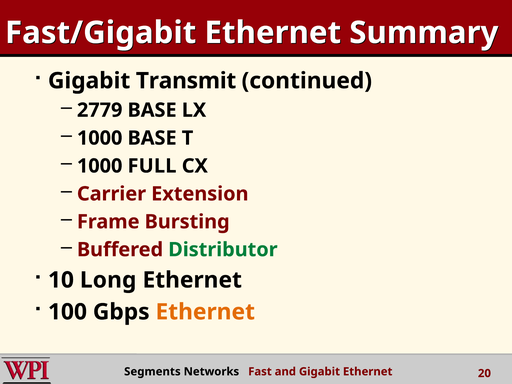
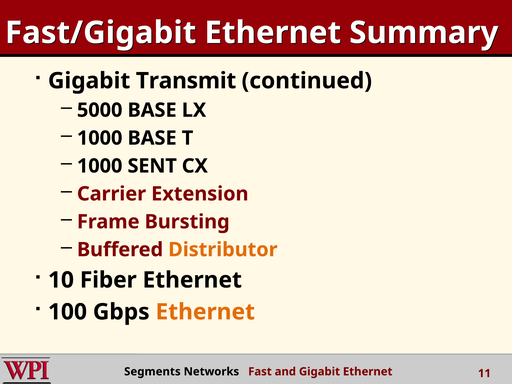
2779: 2779 -> 5000 (100, 110)
FULL: FULL -> SENT (152, 166)
Distributor colour: green -> orange (223, 250)
Long: Long -> Fiber (108, 280)
20: 20 -> 11 (484, 373)
